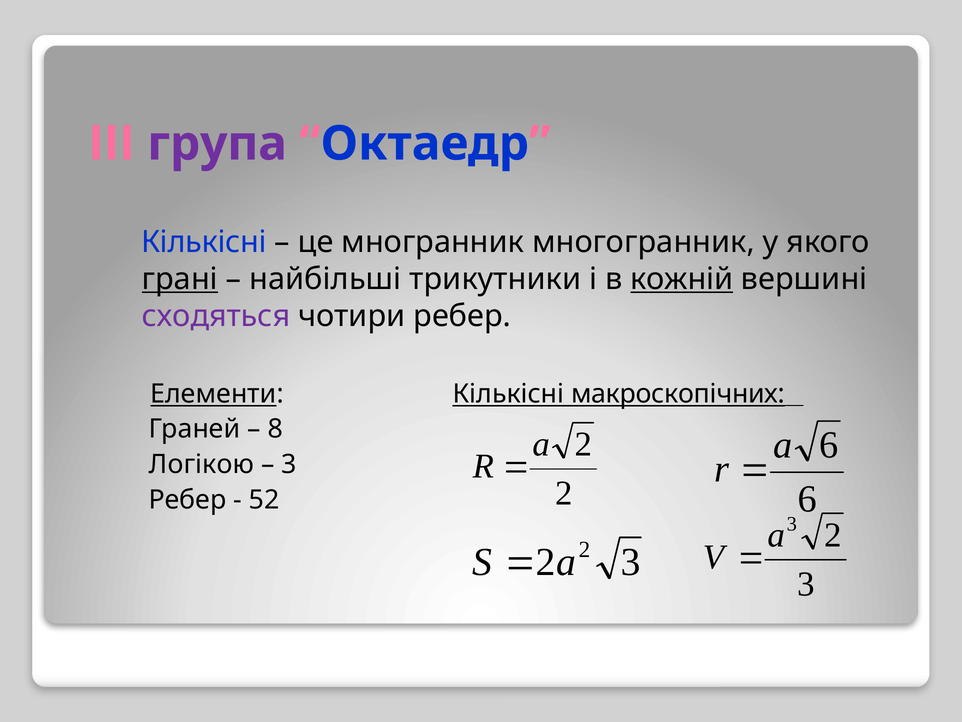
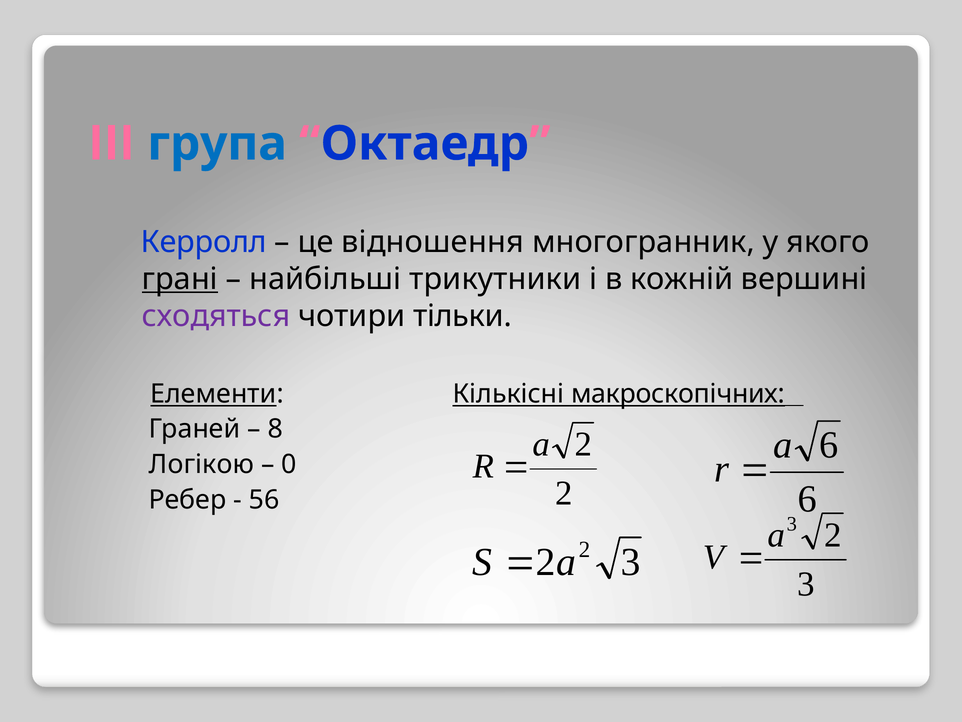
група colour: purple -> blue (217, 144)
Кількісні: Кількісні -> Керролл (204, 242)
многранник: многранник -> відношення (433, 242)
кожній underline: present -> none (682, 279)
чотири ребер: ребер -> тільки (462, 316)
3: 3 -> 0 (289, 464)
52: 52 -> 56 (264, 500)
